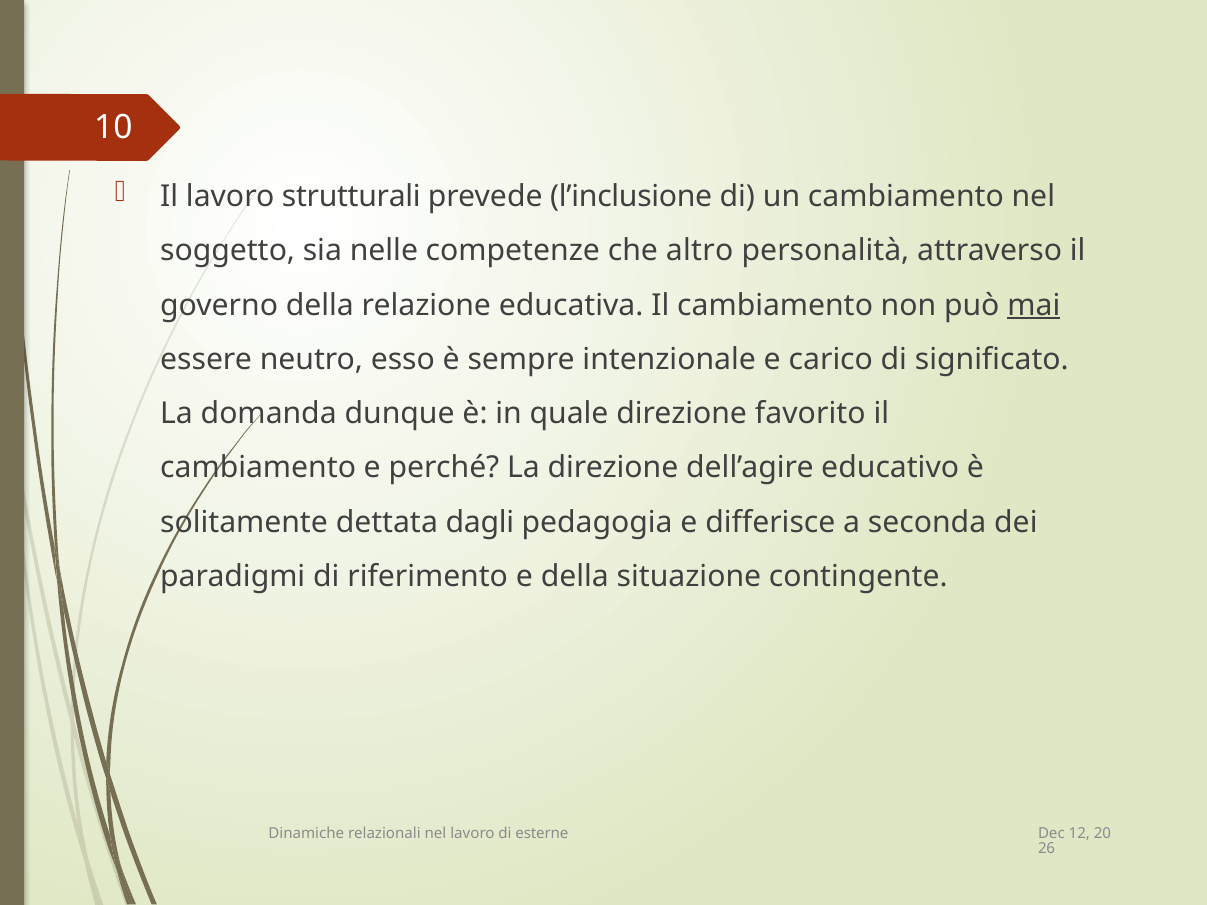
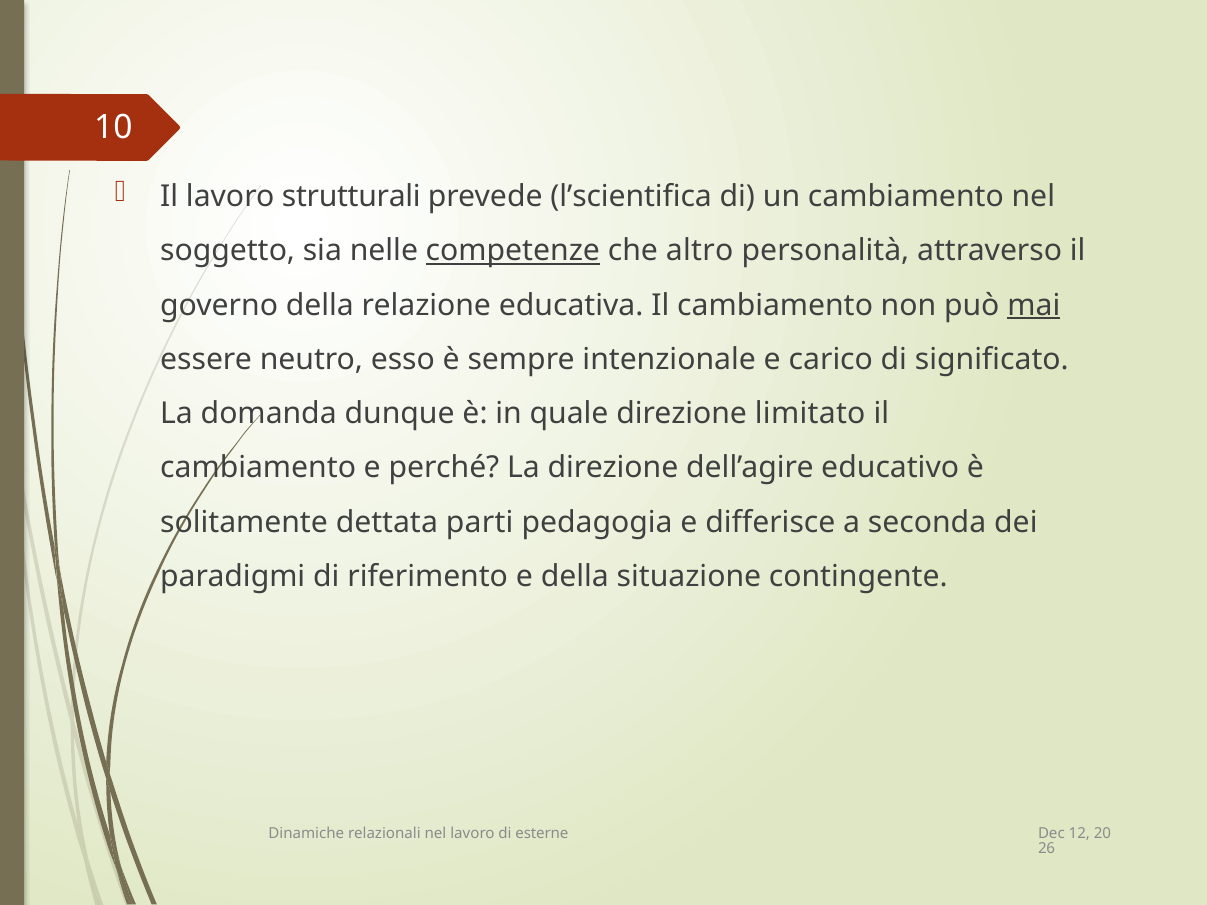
l’inclusione: l’inclusione -> l’scientifica (631, 197)
competenze underline: none -> present (513, 251)
favorito: favorito -> limitato (810, 414)
dagli: dagli -> parti (480, 522)
